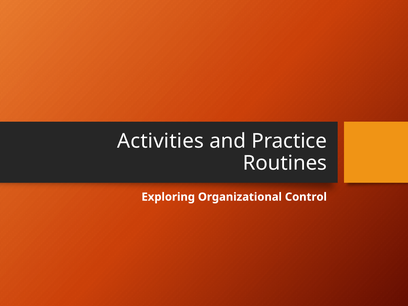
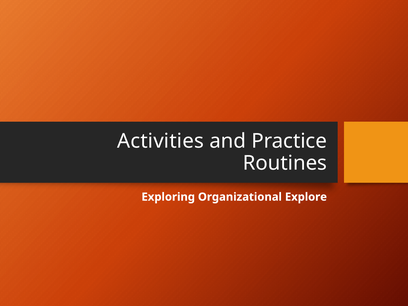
Control: Control -> Explore (306, 197)
